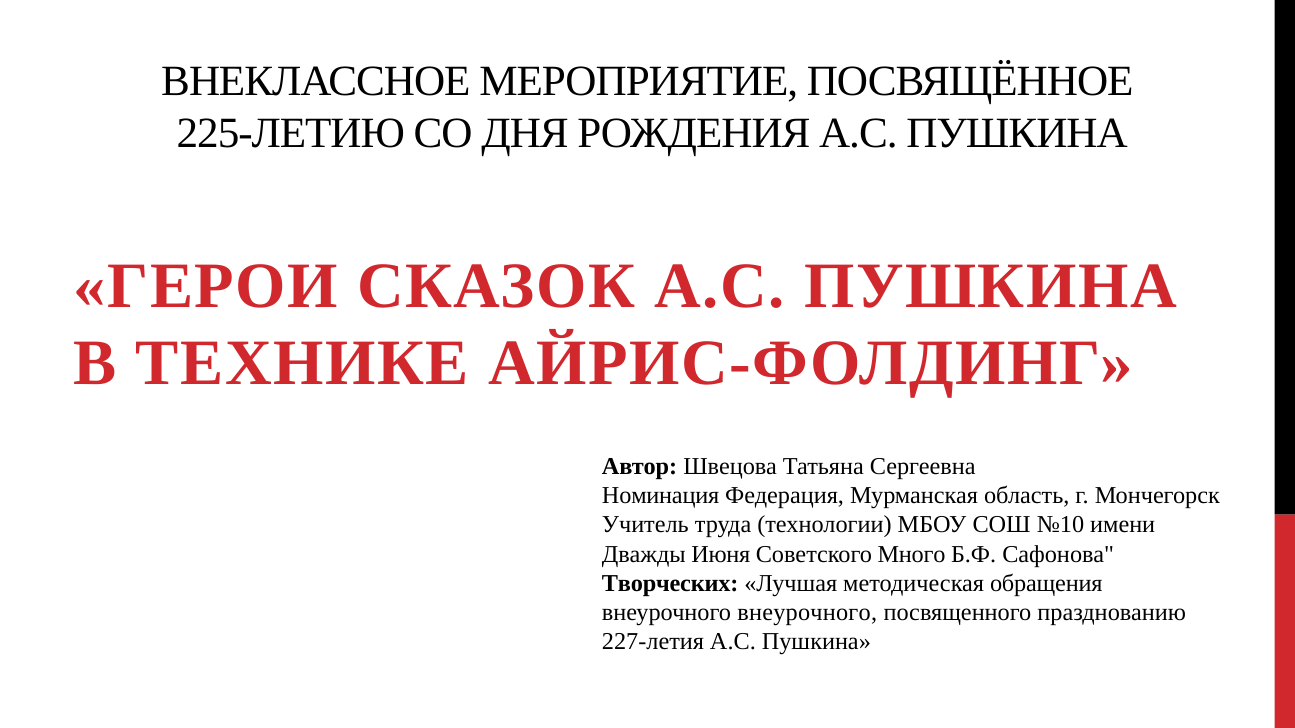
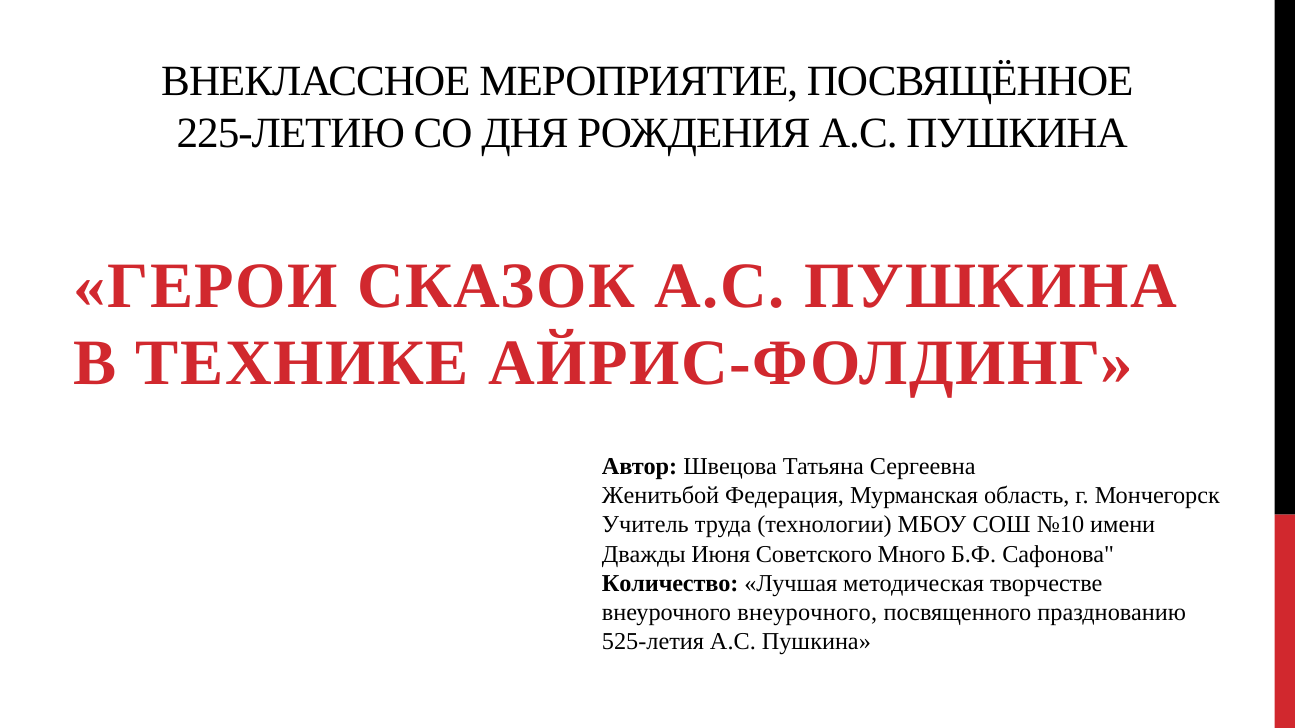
Номинация: Номинация -> Женитьбой (661, 496)
Творческих: Творческих -> Количество (670, 584)
обращения: обращения -> творчестве (1046, 584)
227-летия: 227-летия -> 525-летия (653, 642)
